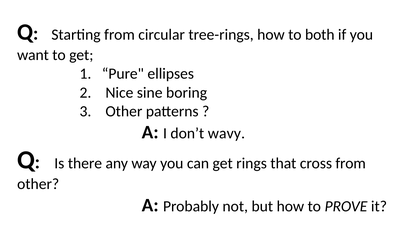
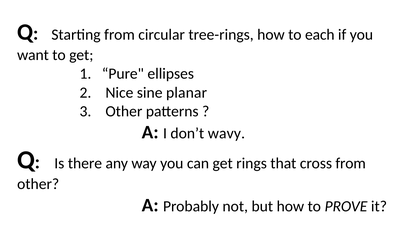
both: both -> each (320, 35)
boring: boring -> planar (187, 93)
